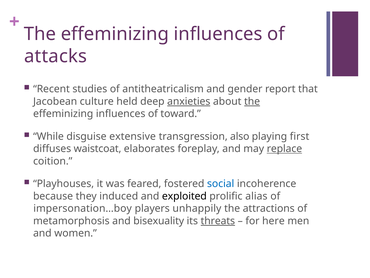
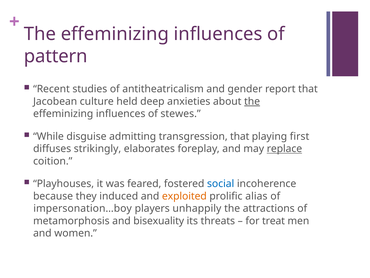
attacks: attacks -> pattern (56, 56)
anxieties underline: present -> none (189, 101)
toward: toward -> stewes (181, 114)
extensive: extensive -> admitting (133, 136)
transgression also: also -> that (240, 136)
waistcoat: waistcoat -> strikingly (97, 149)
exploited colour: black -> orange (184, 196)
threats underline: present -> none (218, 221)
here: here -> treat (274, 221)
